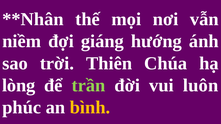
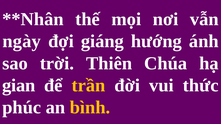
niềm: niềm -> ngày (22, 41)
lòng: lòng -> gian (19, 86)
trần colour: light green -> yellow (88, 86)
luôn: luôn -> thức (201, 86)
